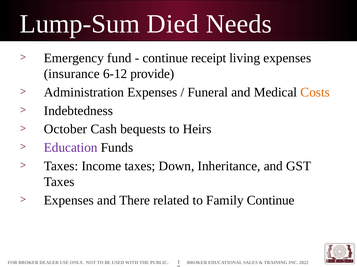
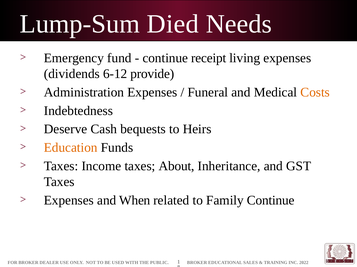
insurance: insurance -> dividends (72, 74)
October: October -> Deserve (66, 129)
Education colour: purple -> orange (71, 148)
Down: Down -> About (177, 167)
There: There -> When (135, 201)
